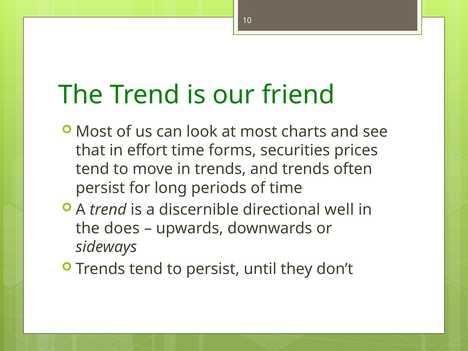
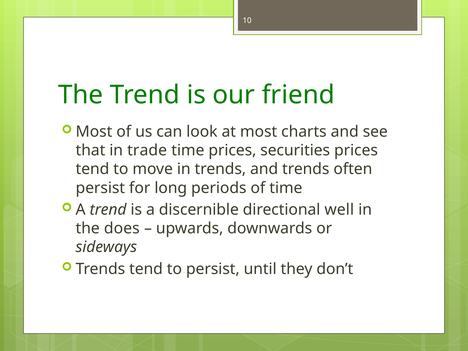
effort: effort -> trade (147, 150)
time forms: forms -> prices (232, 150)
